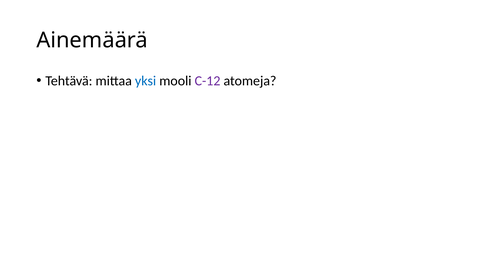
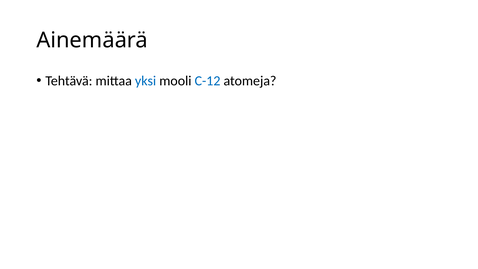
C-12 colour: purple -> blue (208, 81)
